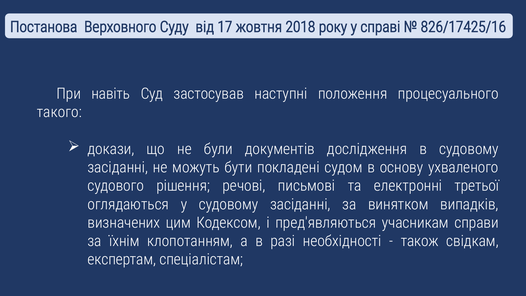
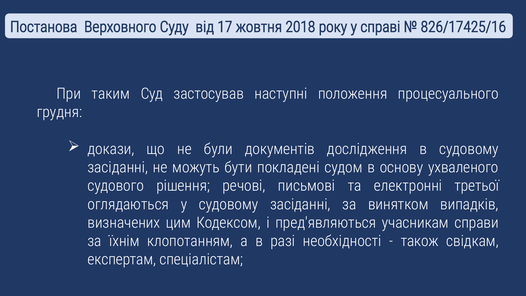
навіть: навіть -> таким (111, 94)
такого: такого -> грудня (59, 112)
